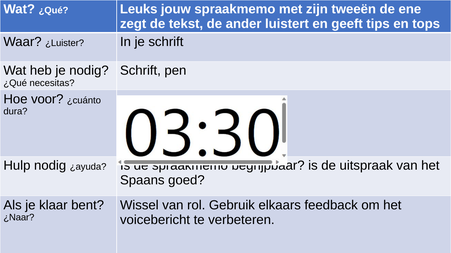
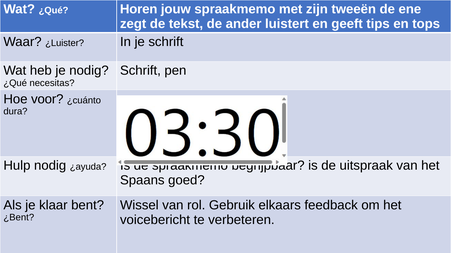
Leuks: Leuks -> Horen (139, 9)
¿Naar: ¿Naar -> ¿Bent (19, 218)
